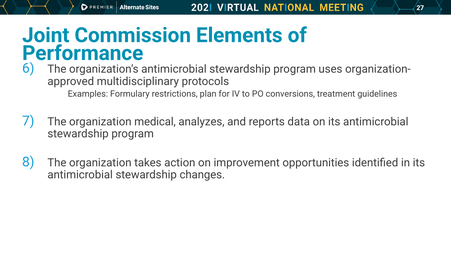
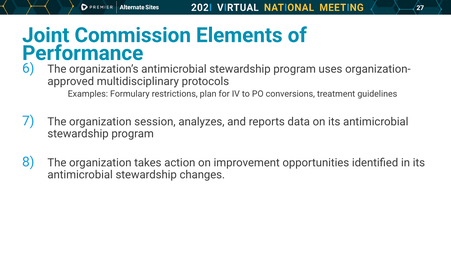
medical: medical -> session (155, 121)
